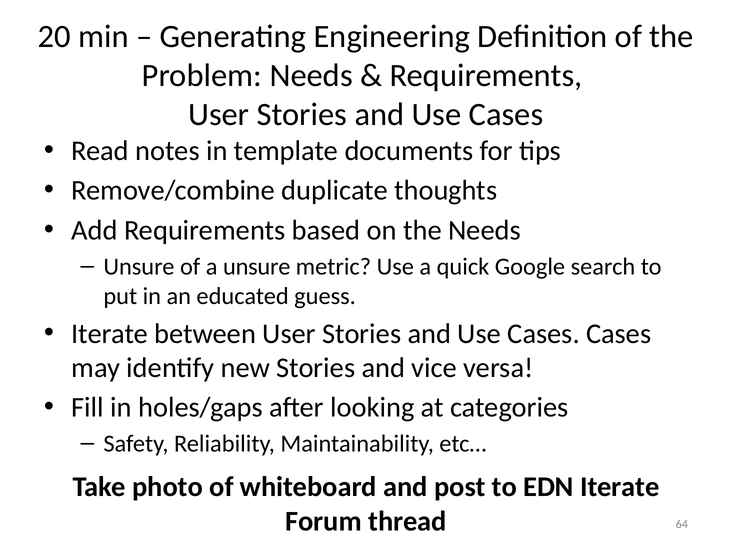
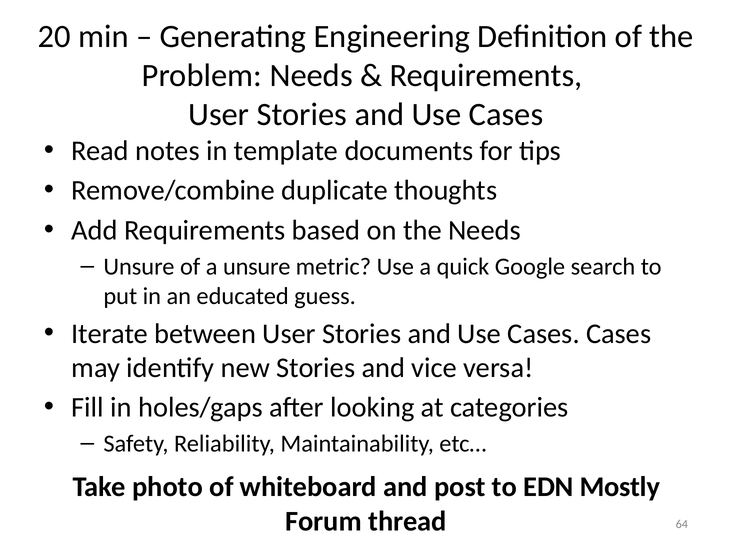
EDN Iterate: Iterate -> Mostly (620, 487)
